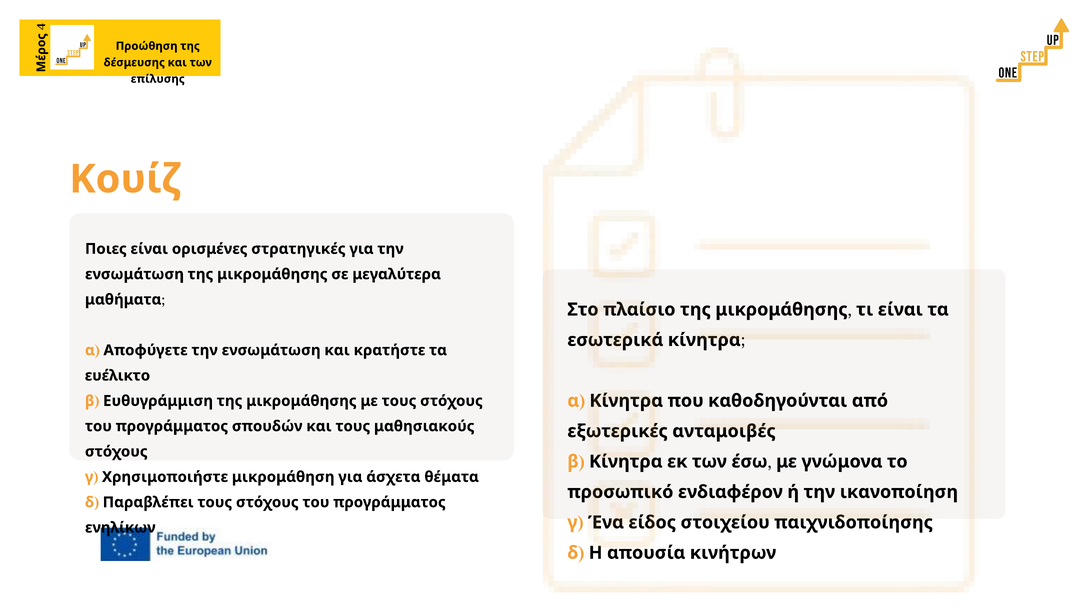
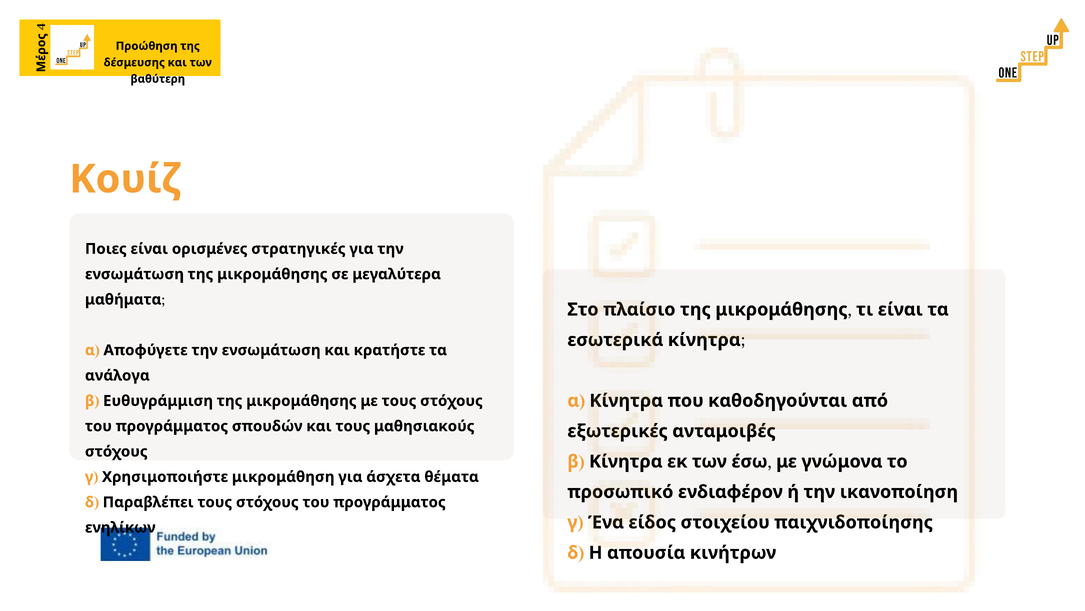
επίλυσης: επίλυσης -> βαθύτερη (158, 79)
ευέλικτο: ευέλικτο -> ανάλογα (117, 375)
